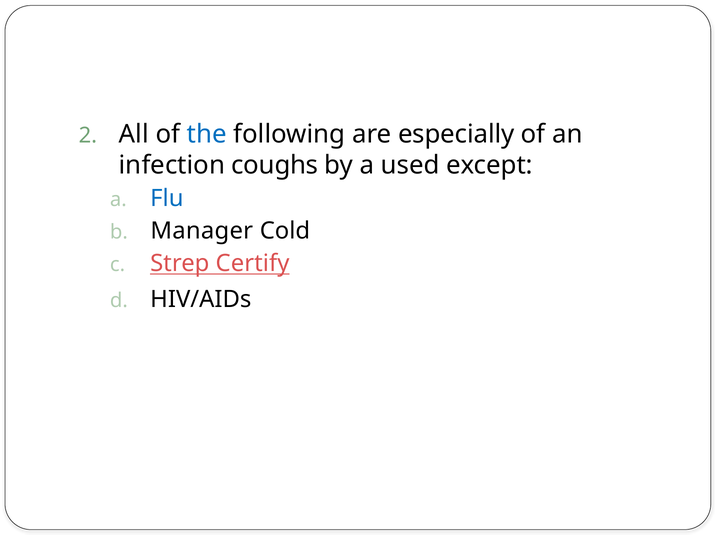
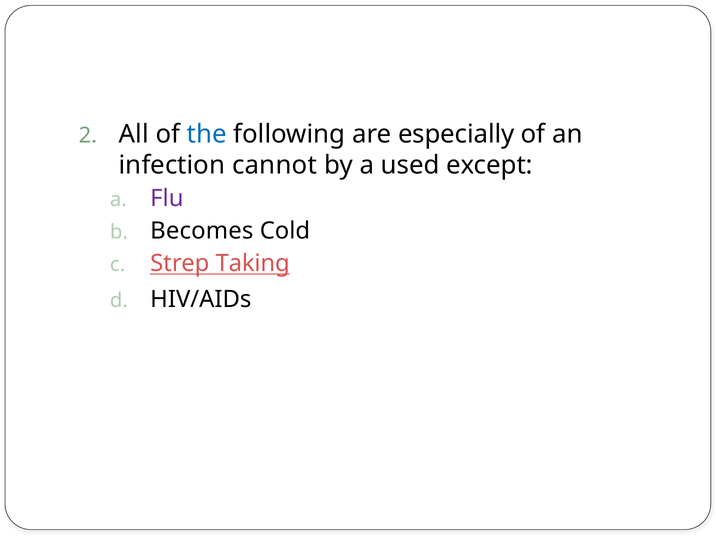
coughs: coughs -> cannot (275, 165)
Flu colour: blue -> purple (167, 199)
Manager: Manager -> Becomes (202, 231)
Certify: Certify -> Taking (253, 263)
